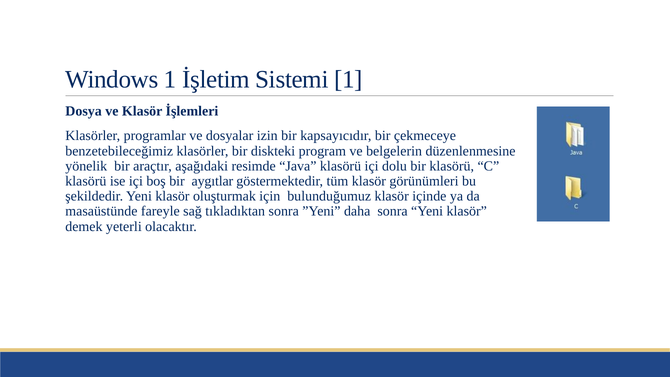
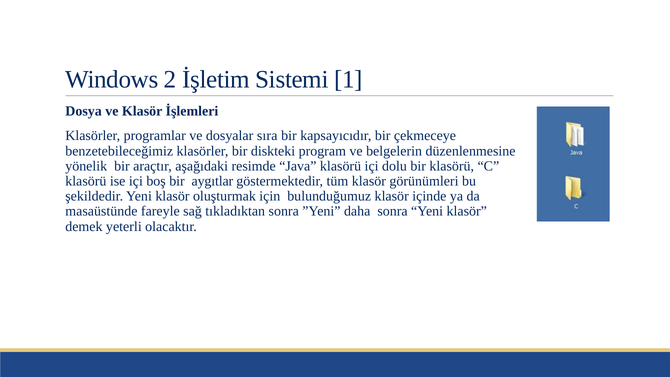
Windows 1: 1 -> 2 (170, 80)
izin: izin -> sıra (267, 136)
